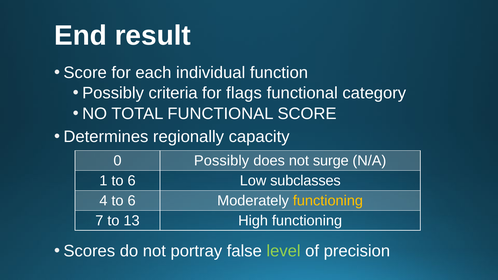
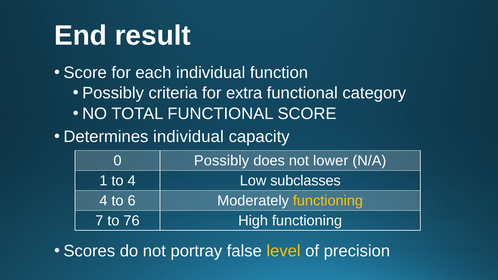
flags: flags -> extra (244, 93)
Determines regionally: regionally -> individual (188, 137)
surge: surge -> lower (331, 161)
1 to 6: 6 -> 4 (132, 181)
13: 13 -> 76 (132, 221)
level colour: light green -> yellow (284, 251)
